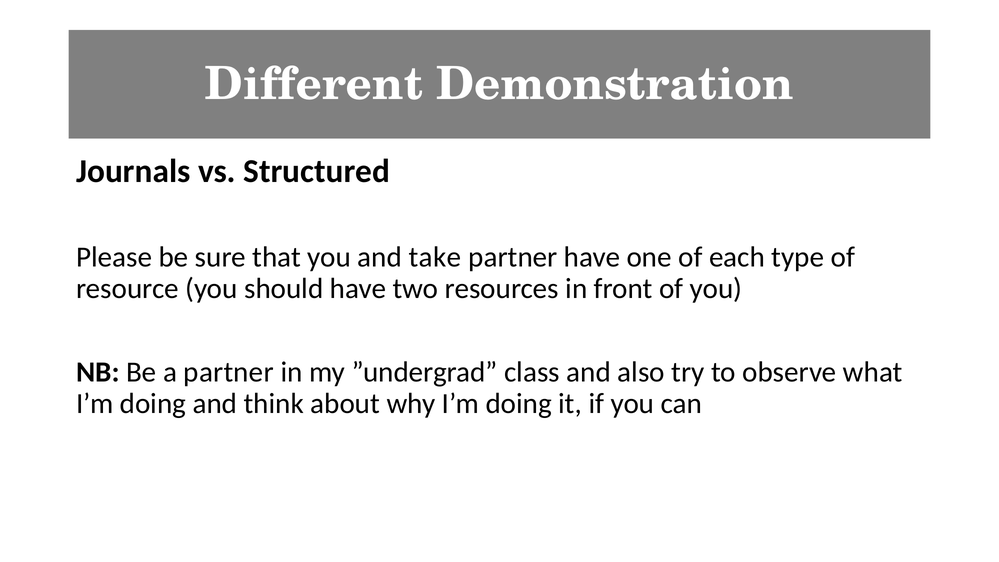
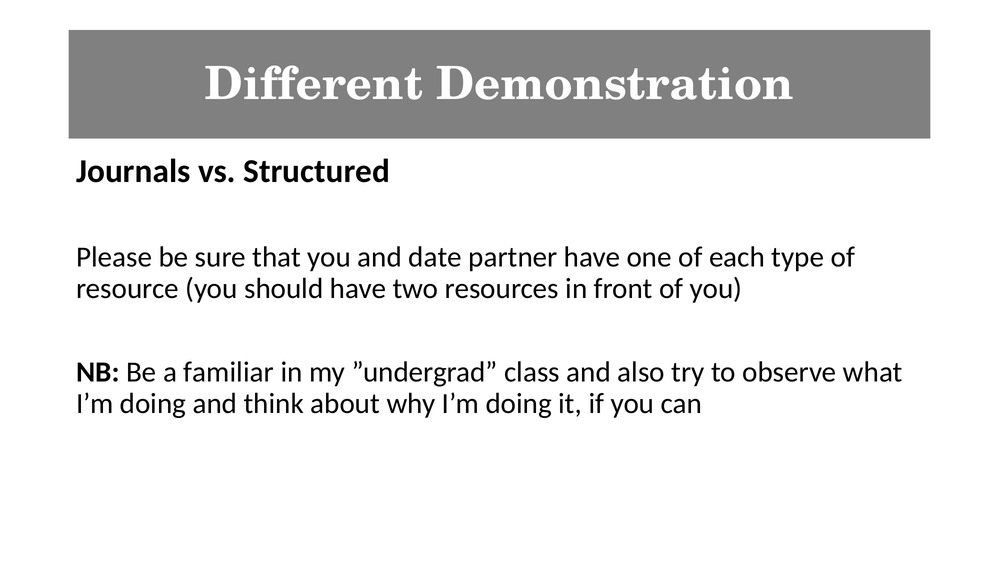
take: take -> date (435, 257)
a partner: partner -> familiar (229, 372)
